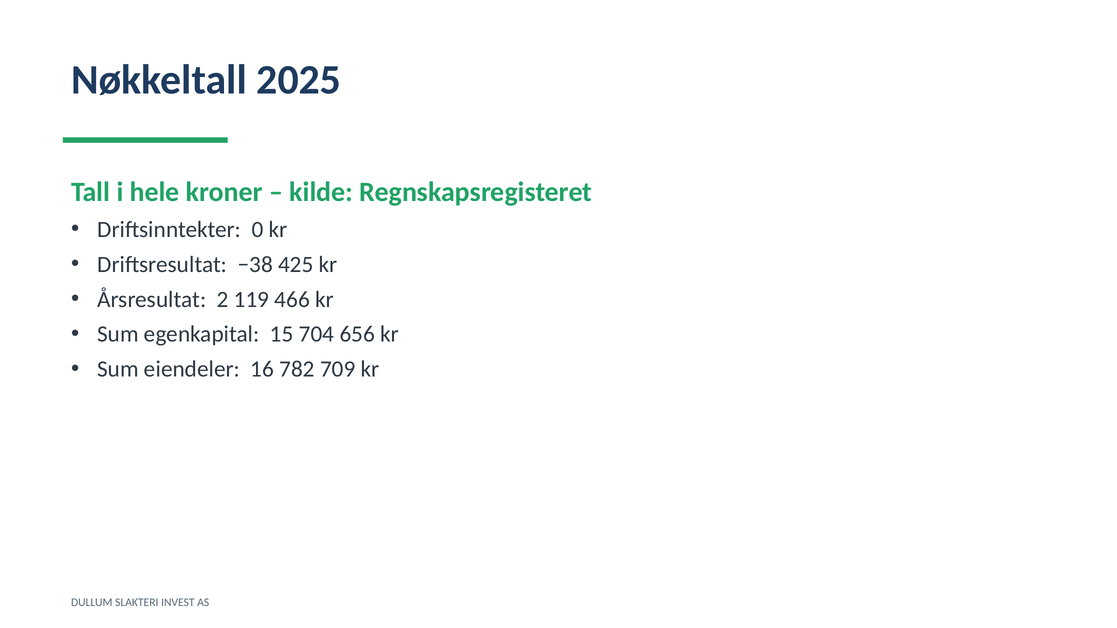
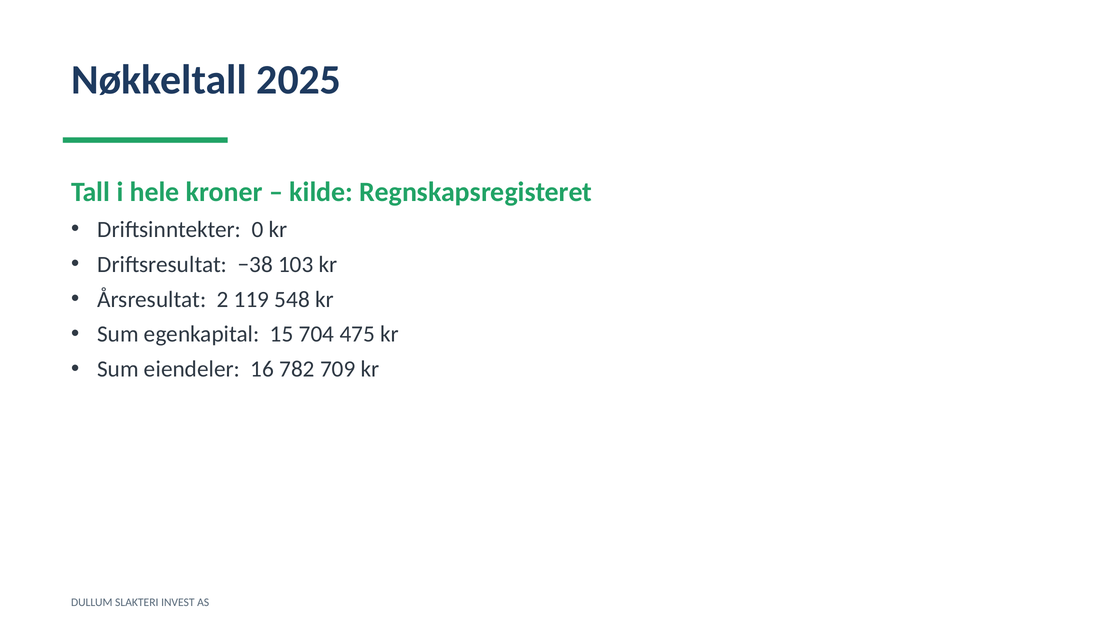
425: 425 -> 103 (296, 265)
466: 466 -> 548 (292, 300)
656: 656 -> 475 (357, 334)
